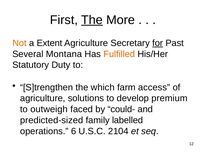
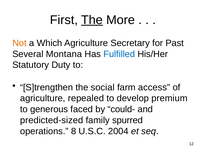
Extent: Extent -> Which (50, 43)
for underline: present -> none (158, 43)
Fulfilled colour: orange -> blue (119, 54)
which: which -> social (103, 88)
solutions: solutions -> repealed (86, 99)
outweigh: outweigh -> generous (49, 110)
labelled: labelled -> spurred (127, 121)
6: 6 -> 8 (74, 132)
2104: 2104 -> 2004 (118, 132)
